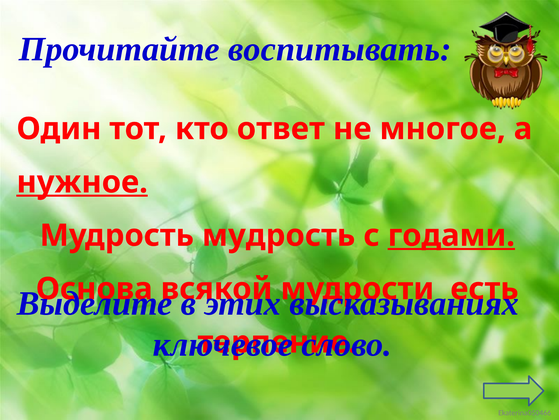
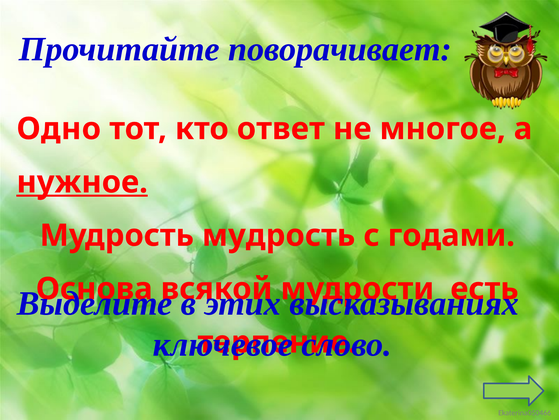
воспитывать: воспитывать -> поворачивает (340, 49)
Один: Один -> Одно (59, 129)
годами underline: present -> none (451, 235)
